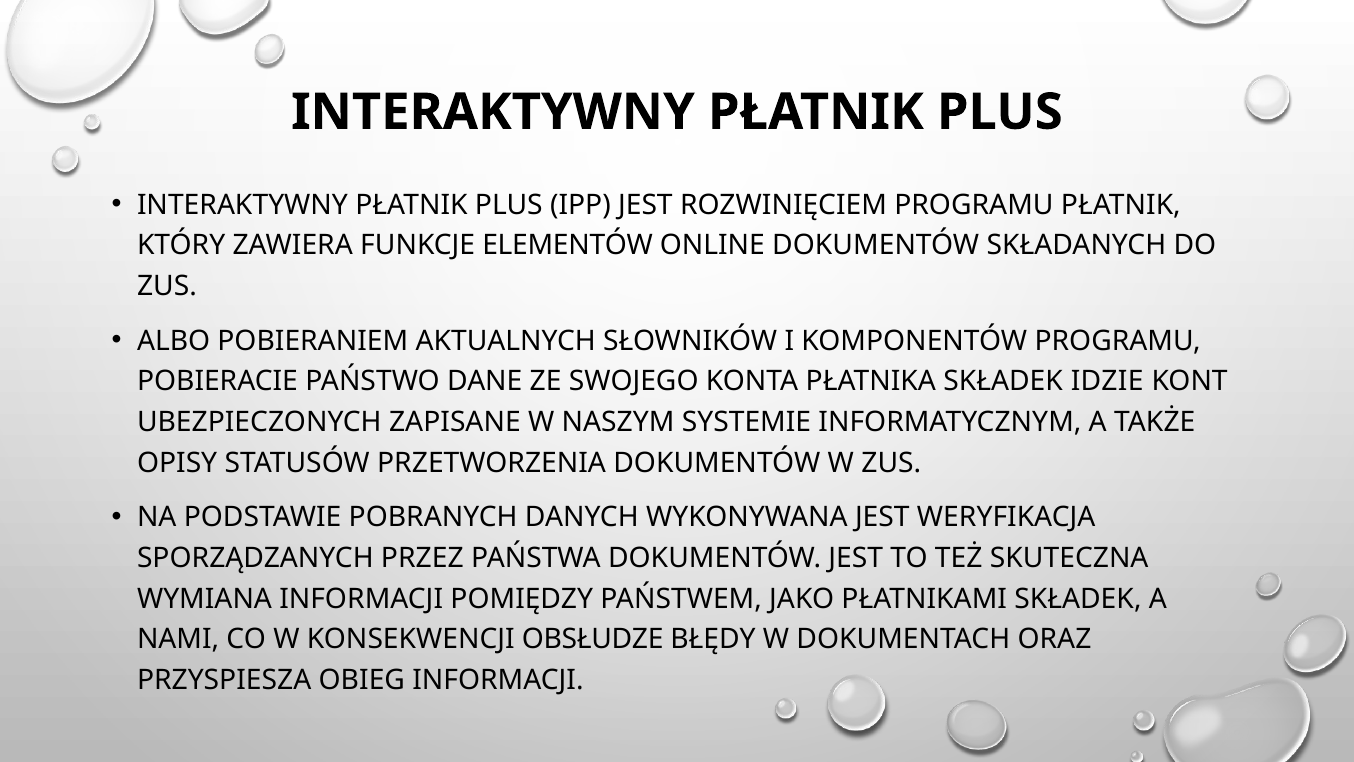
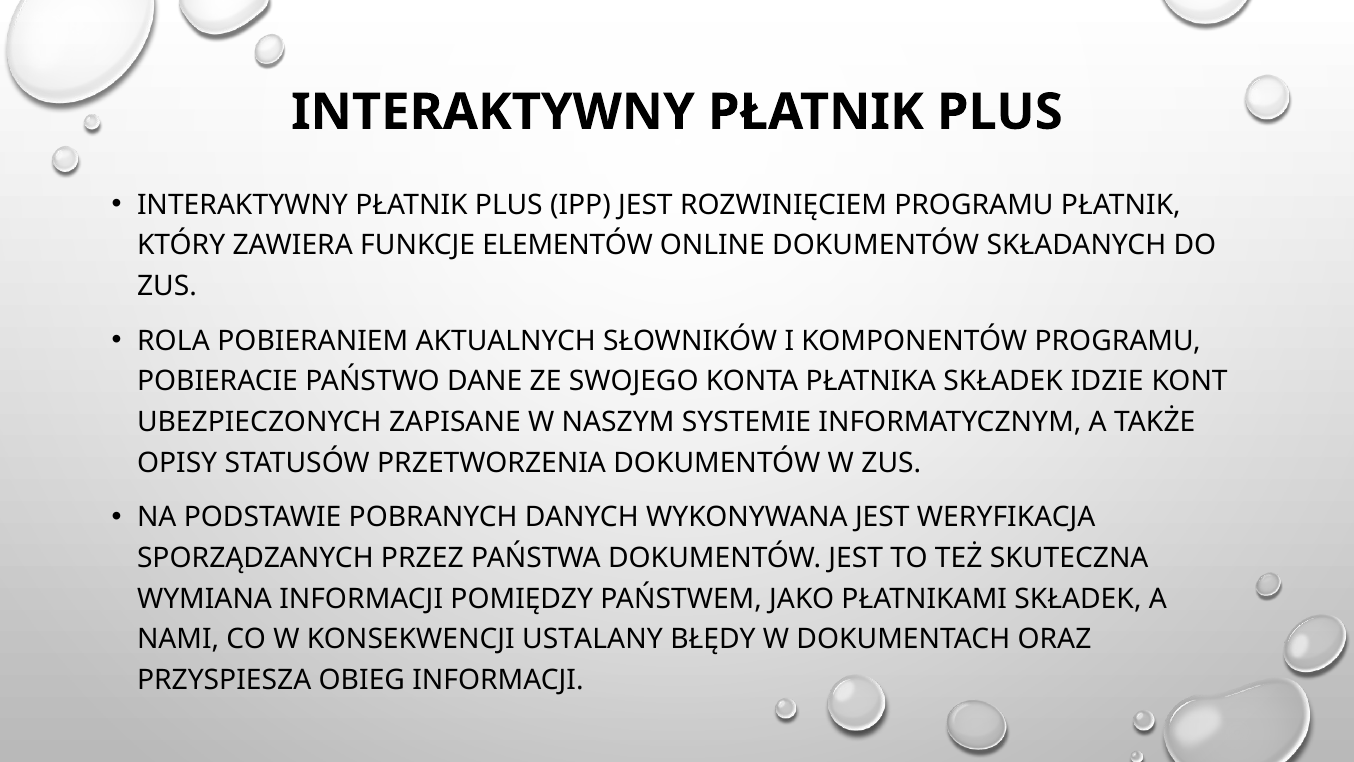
ALBO: ALBO -> ROLA (173, 341)
OBSŁUDZE: OBSŁUDZE -> USTALANY (592, 639)
